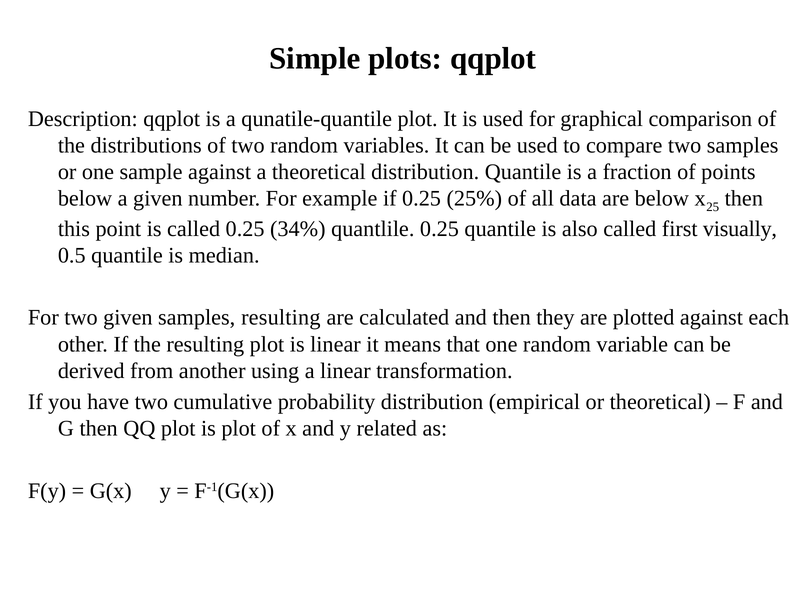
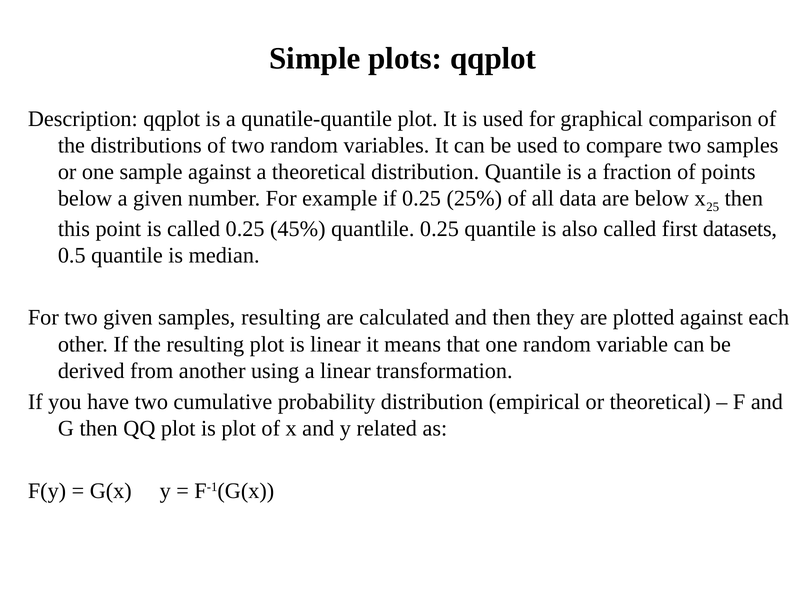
34%: 34% -> 45% (298, 229)
visually: visually -> datasets (740, 229)
